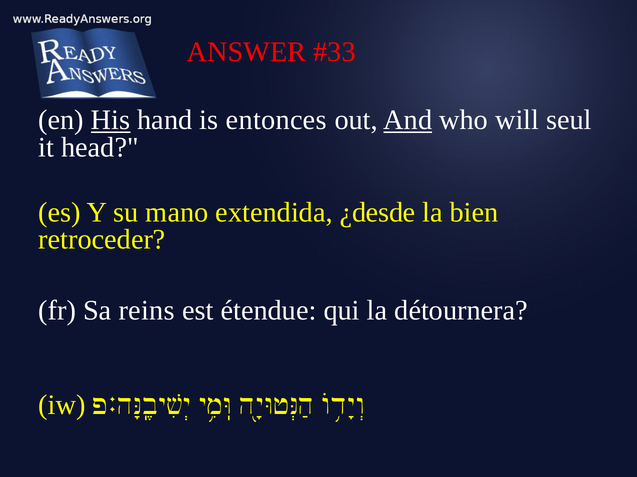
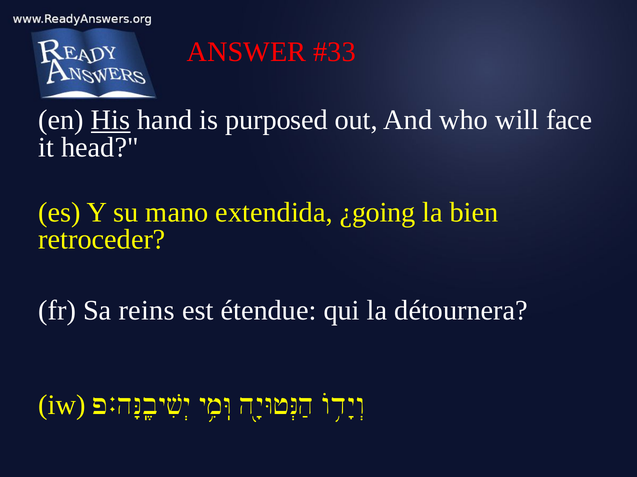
entonces: entonces -> purposed (277, 120)
And underline: present -> none (408, 120)
seul: seul -> face (569, 120)
¿desde: ¿desde -> ¿going (378, 213)
